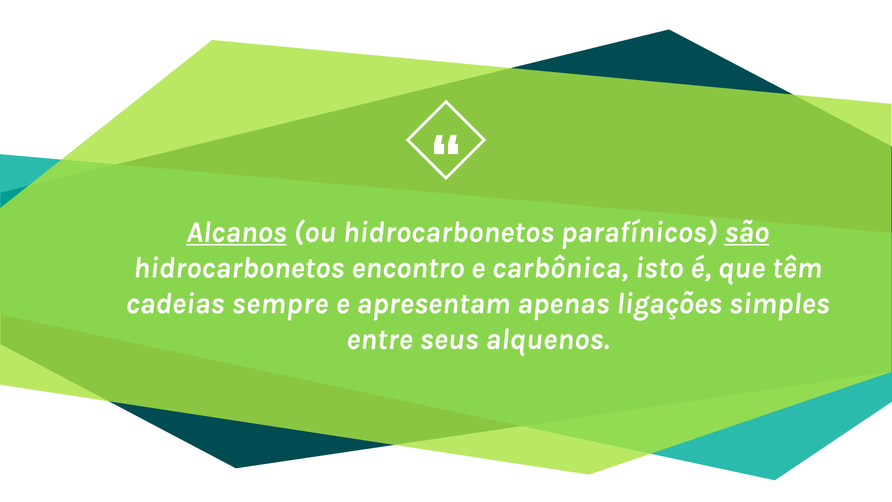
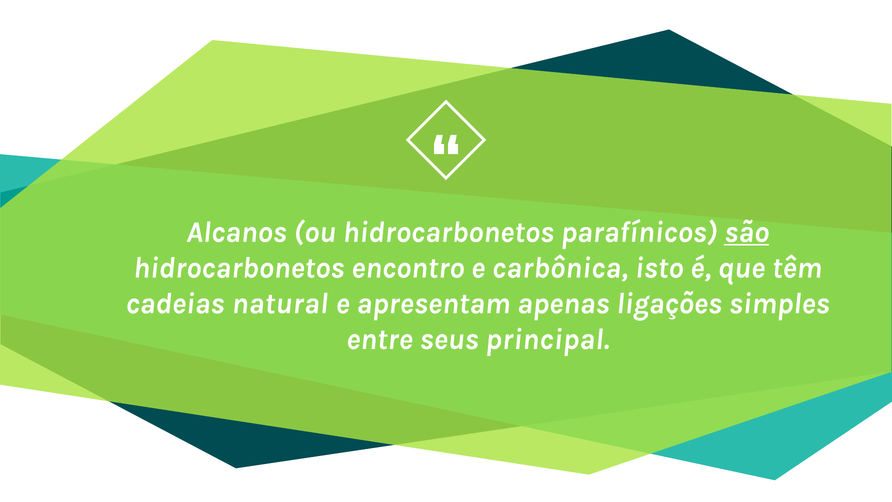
Alcanos underline: present -> none (236, 232)
sempre: sempre -> natural (280, 303)
alquenos: alquenos -> principal (547, 339)
